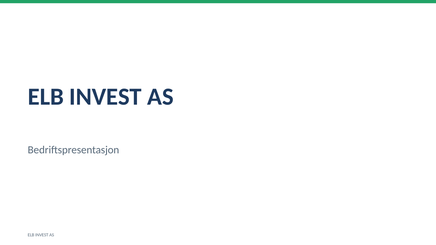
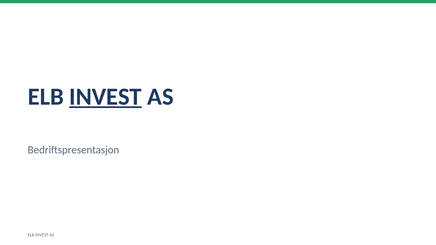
INVEST underline: none -> present (106, 97)
